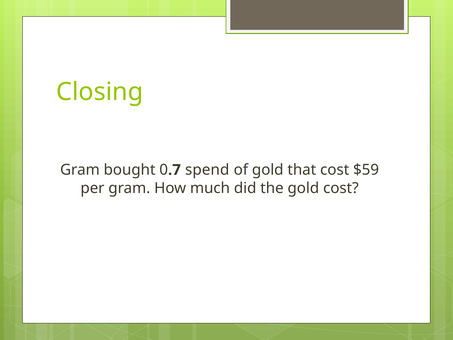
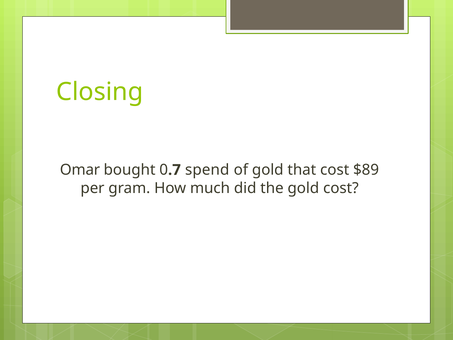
Gram: Gram -> Omar (80, 170)
$59: $59 -> $89 (366, 170)
